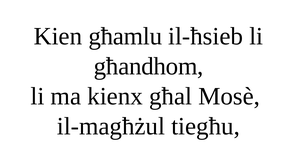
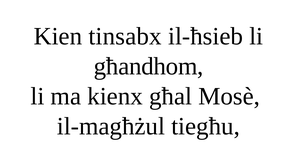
għamlu: għamlu -> tinsabx (125, 36)
